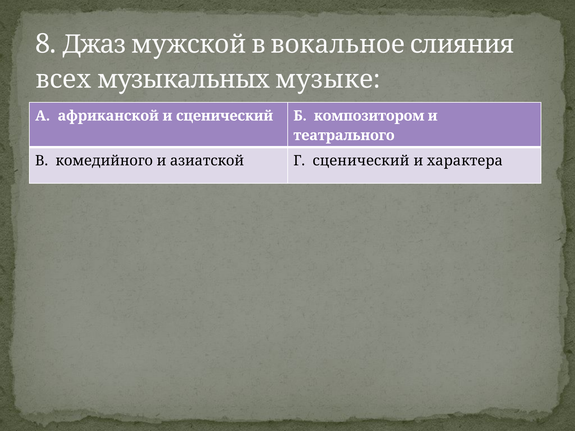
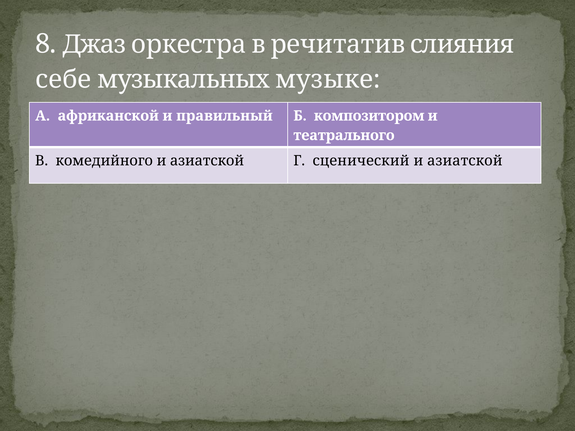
мужской: мужской -> оркестра (189, 44)
вокальное: вокальное -> речитатив (338, 44)
всех: всех -> себе (63, 80)
и сценический: сценический -> правильный (224, 116)
характера: характера -> азиатской (465, 161)
